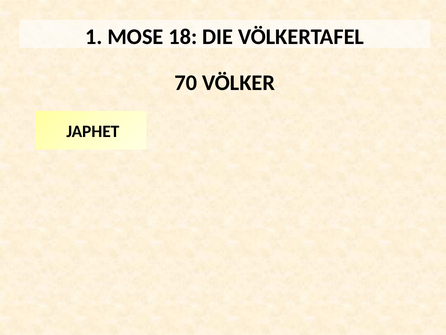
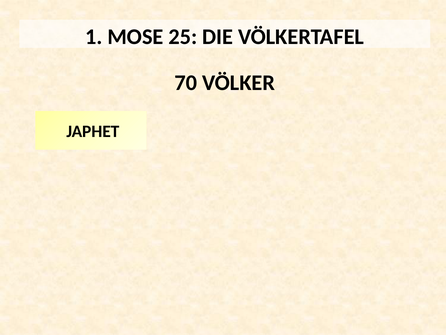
18: 18 -> 25 (183, 37)
